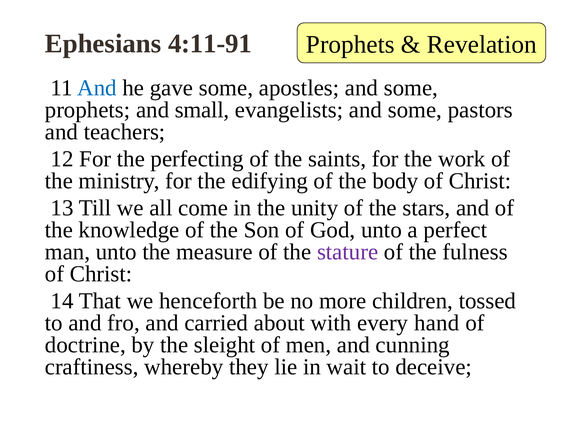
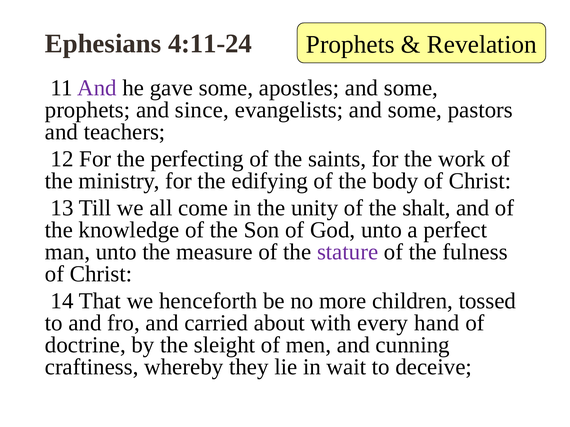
4:11-91: 4:11-91 -> 4:11-24 (210, 44)
And colour: blue -> purple (97, 88)
small: small -> since (202, 110)
stars: stars -> shalt (427, 208)
